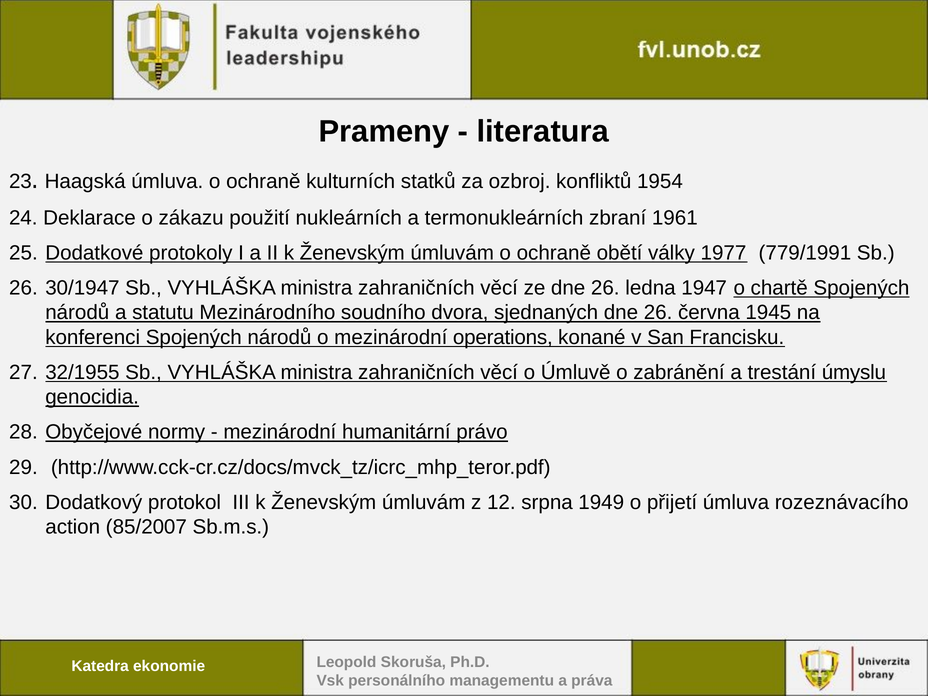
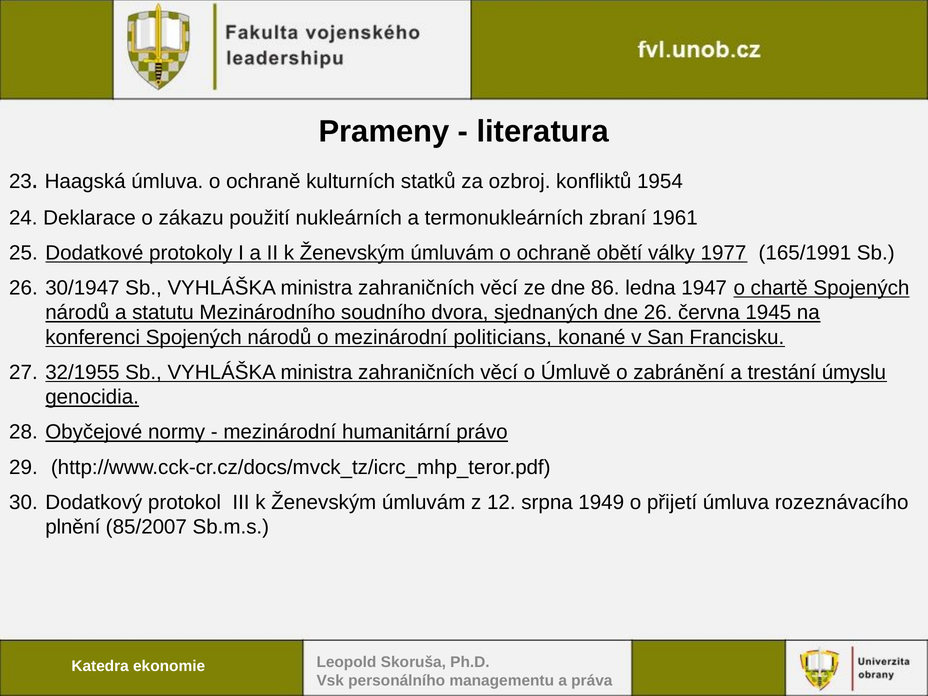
779/1991: 779/1991 -> 165/1991 (805, 253)
ze dne 26: 26 -> 86 (605, 288)
operations: operations -> politicians (503, 337)
action: action -> plnění (73, 527)
